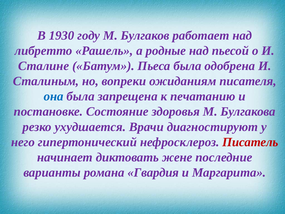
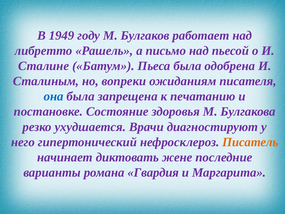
1930: 1930 -> 1949 (62, 35)
родные: родные -> письмо (166, 51)
Писатель colour: red -> orange (250, 142)
